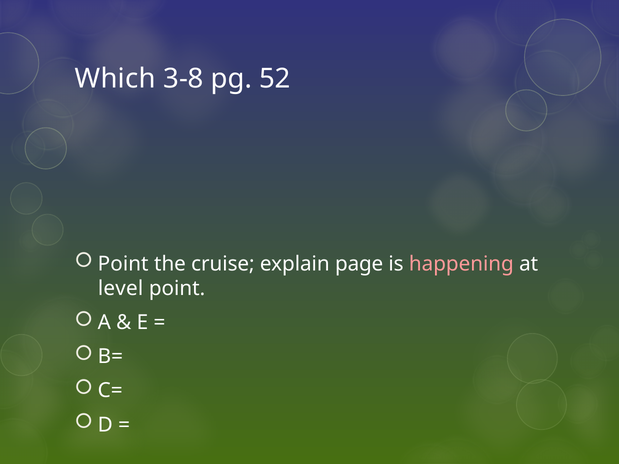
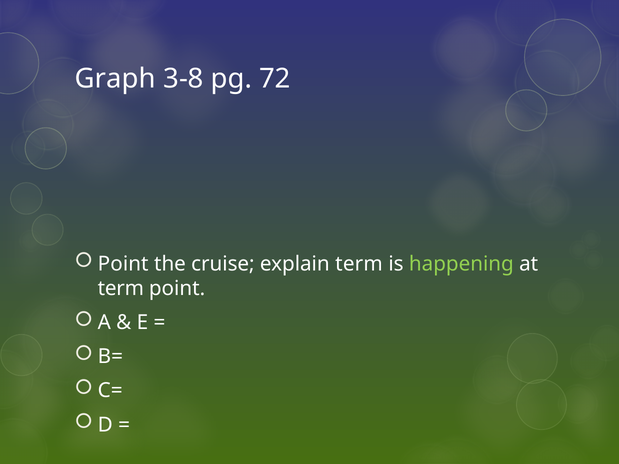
Which: Which -> Graph (115, 79)
52: 52 -> 72 (275, 79)
explain page: page -> term (359, 264)
happening colour: pink -> light green (461, 264)
level: level -> term (121, 289)
